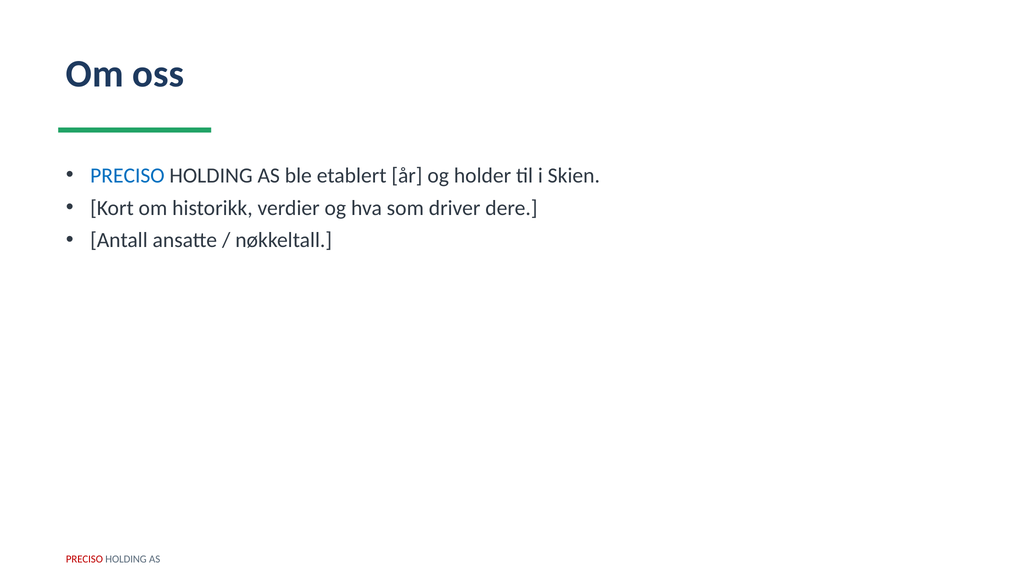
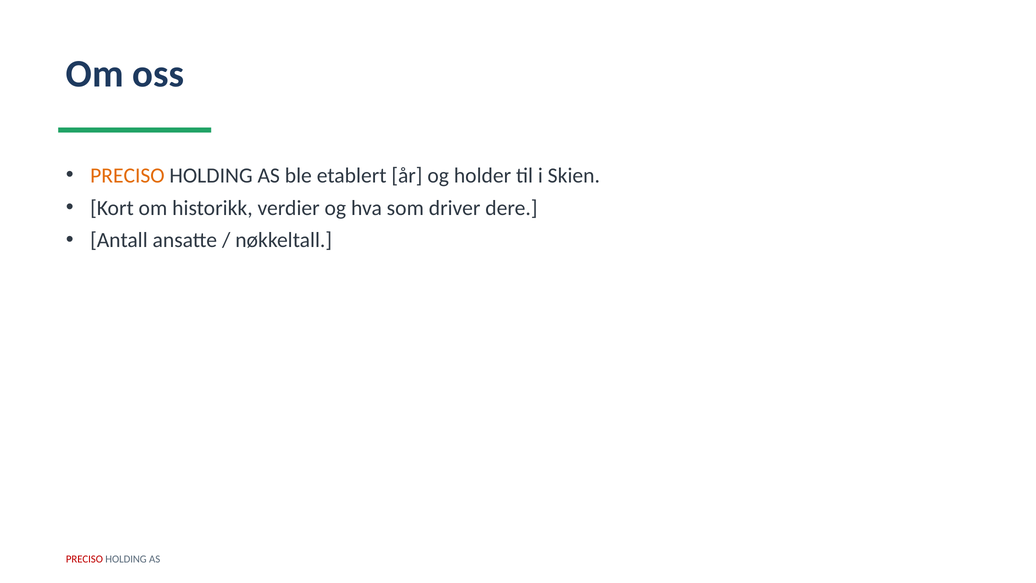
PRECISO colour: blue -> orange (127, 175)
